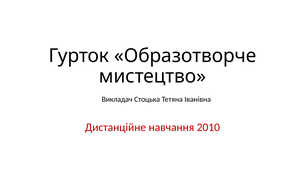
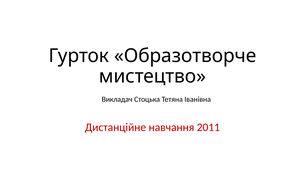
2010: 2010 -> 2011 (208, 127)
